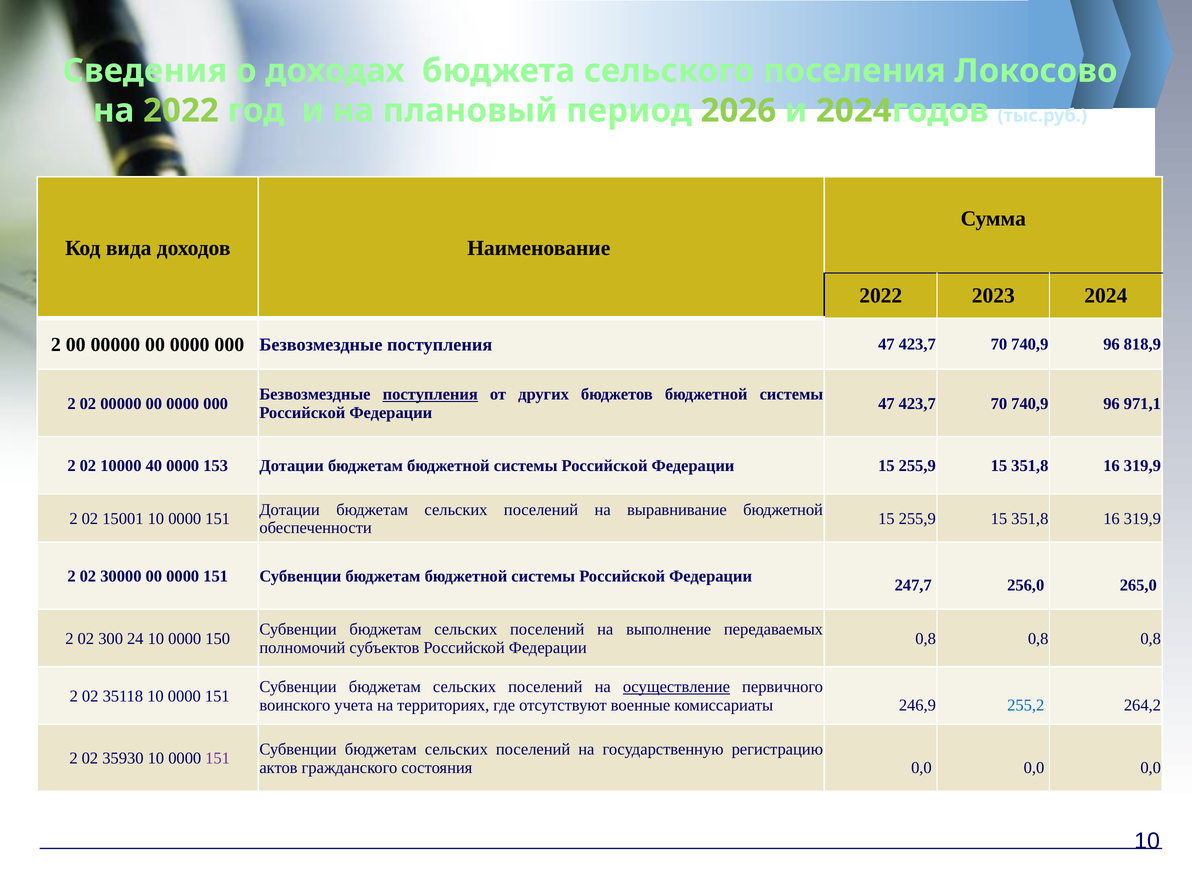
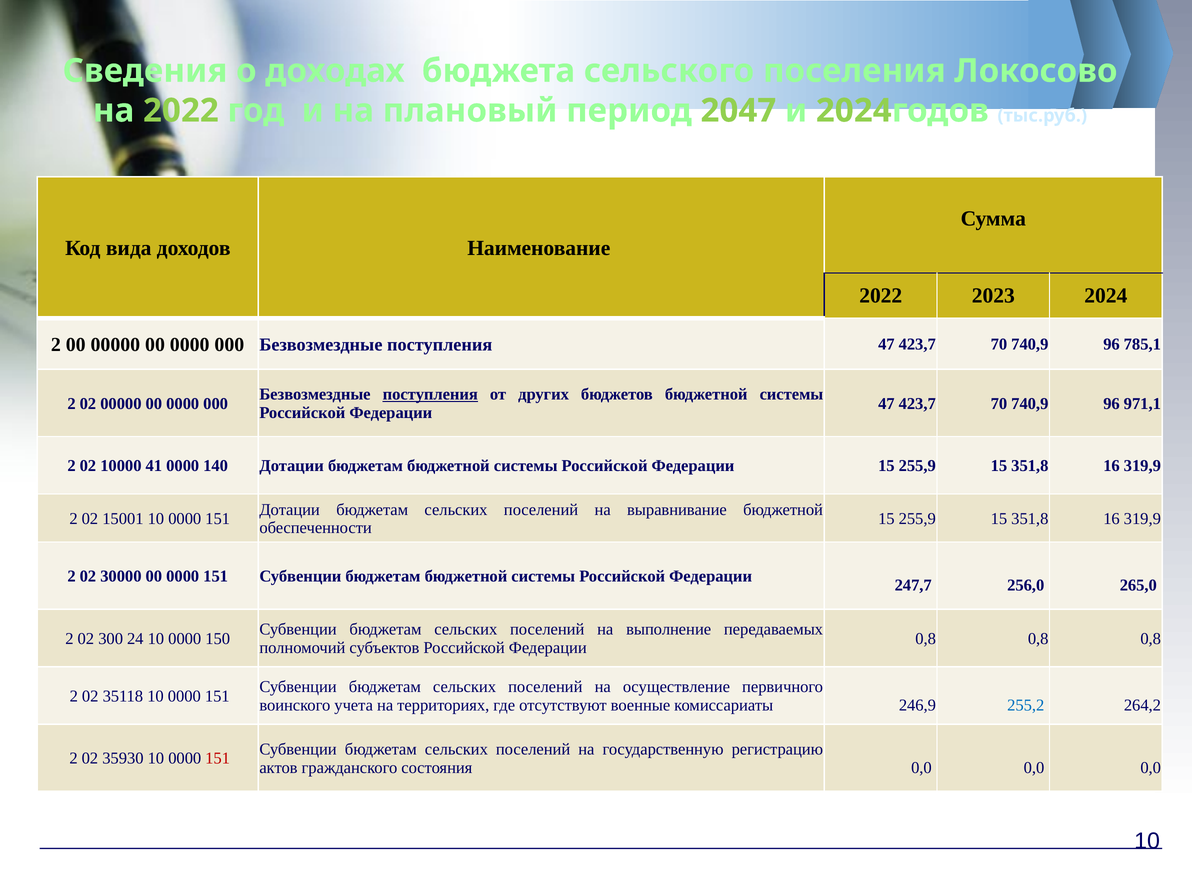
2026: 2026 -> 2047 (738, 111)
818,9: 818,9 -> 785,1 (1142, 345)
40: 40 -> 41 (154, 466)
153: 153 -> 140 (216, 466)
осуществление underline: present -> none (676, 687)
151 colour: purple -> red (218, 758)
